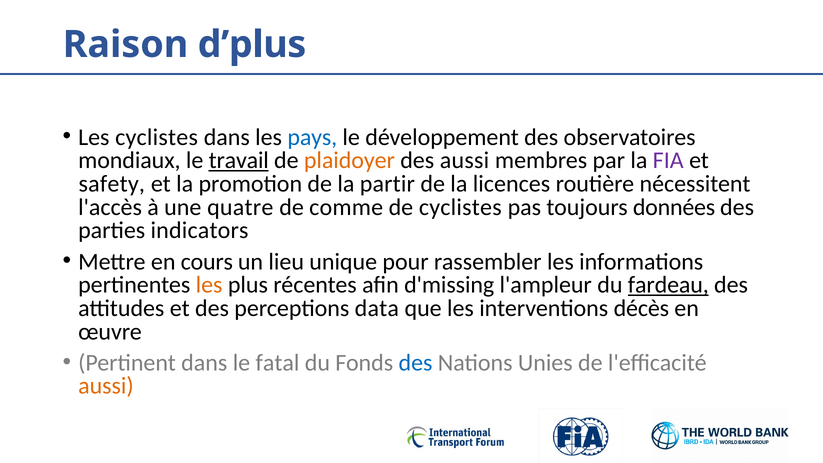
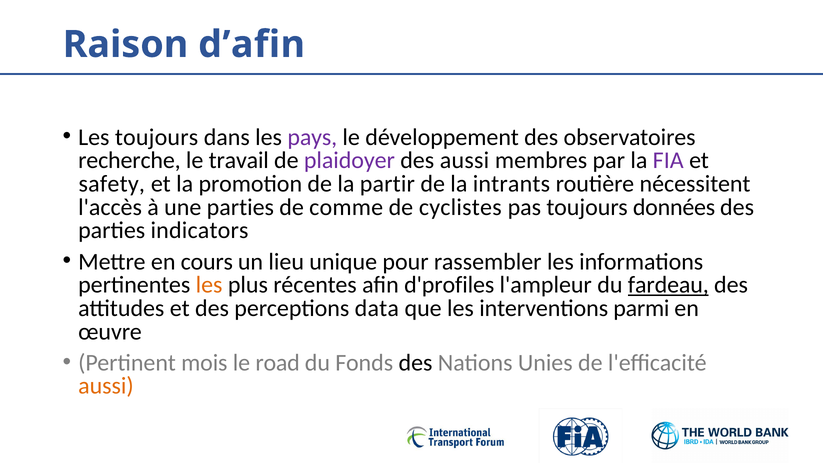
d’plus: d’plus -> d’afin (252, 44)
Les cyclistes: cyclistes -> toujours (157, 137)
pays colour: blue -> purple (312, 137)
mondiaux: mondiaux -> recherche (129, 160)
travail underline: present -> none (239, 160)
plaidoyer colour: orange -> purple (349, 160)
licences: licences -> intrants (511, 184)
une quatre: quatre -> parties (240, 207)
d'missing: d'missing -> d'profiles (449, 285)
décès: décès -> parmi (641, 308)
Pertinent dans: dans -> mois (204, 363)
fatal: fatal -> road (278, 363)
des colour: blue -> black (415, 363)
